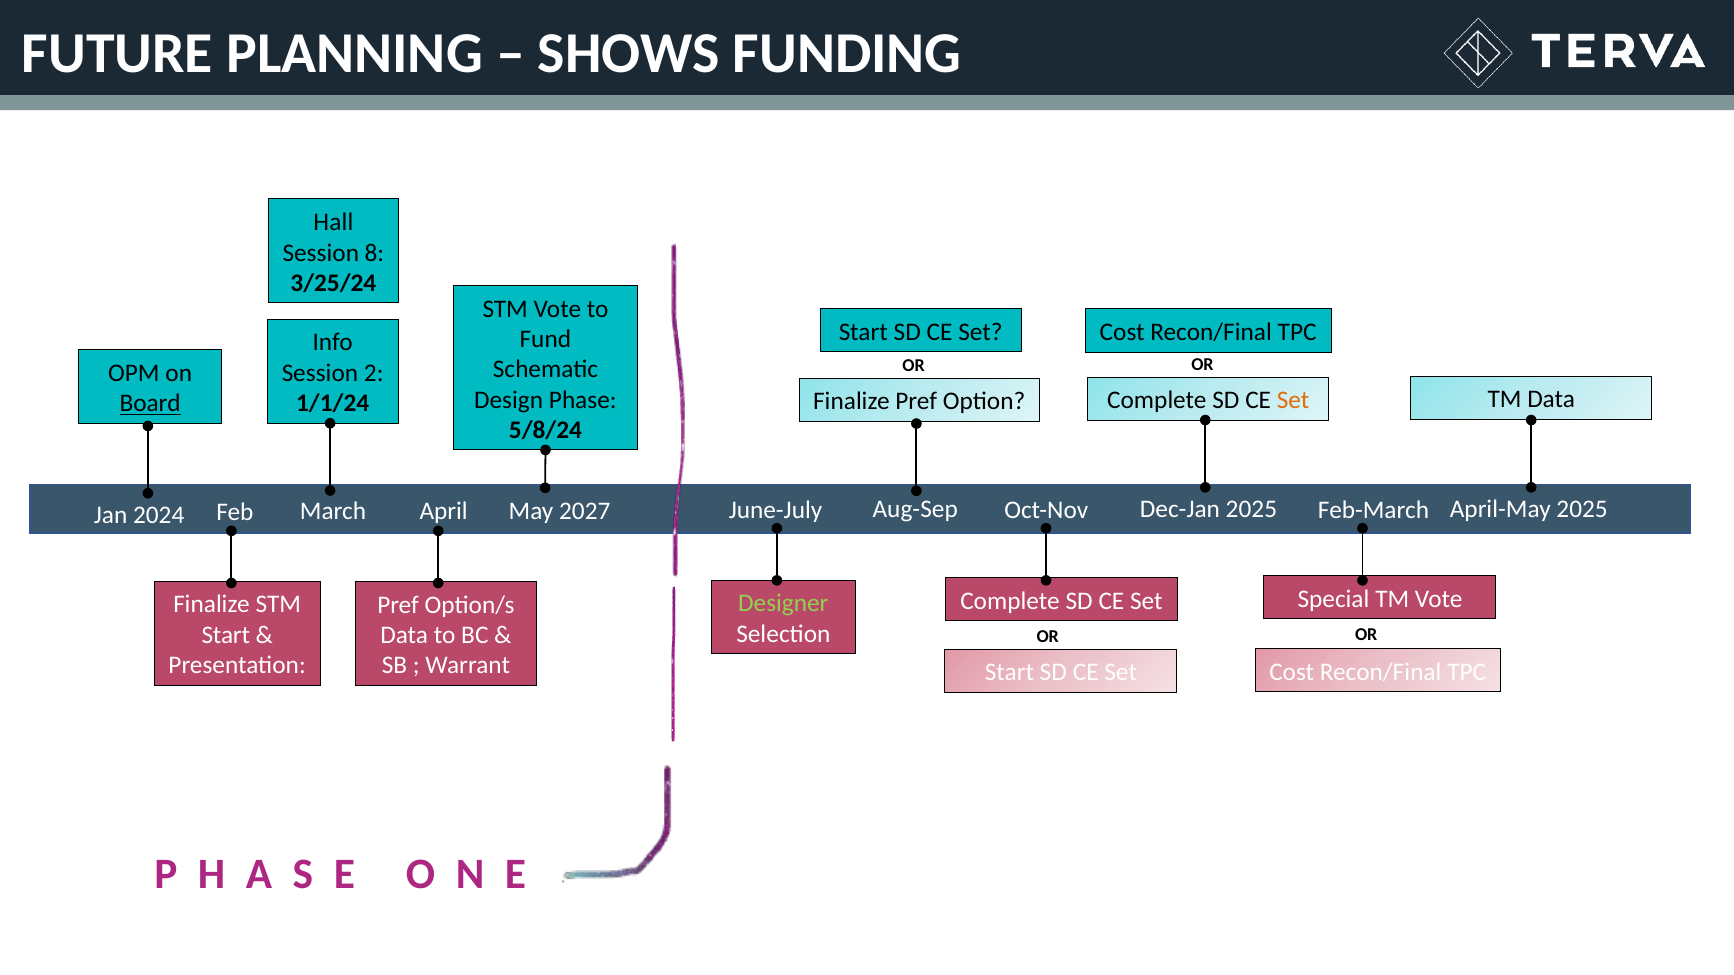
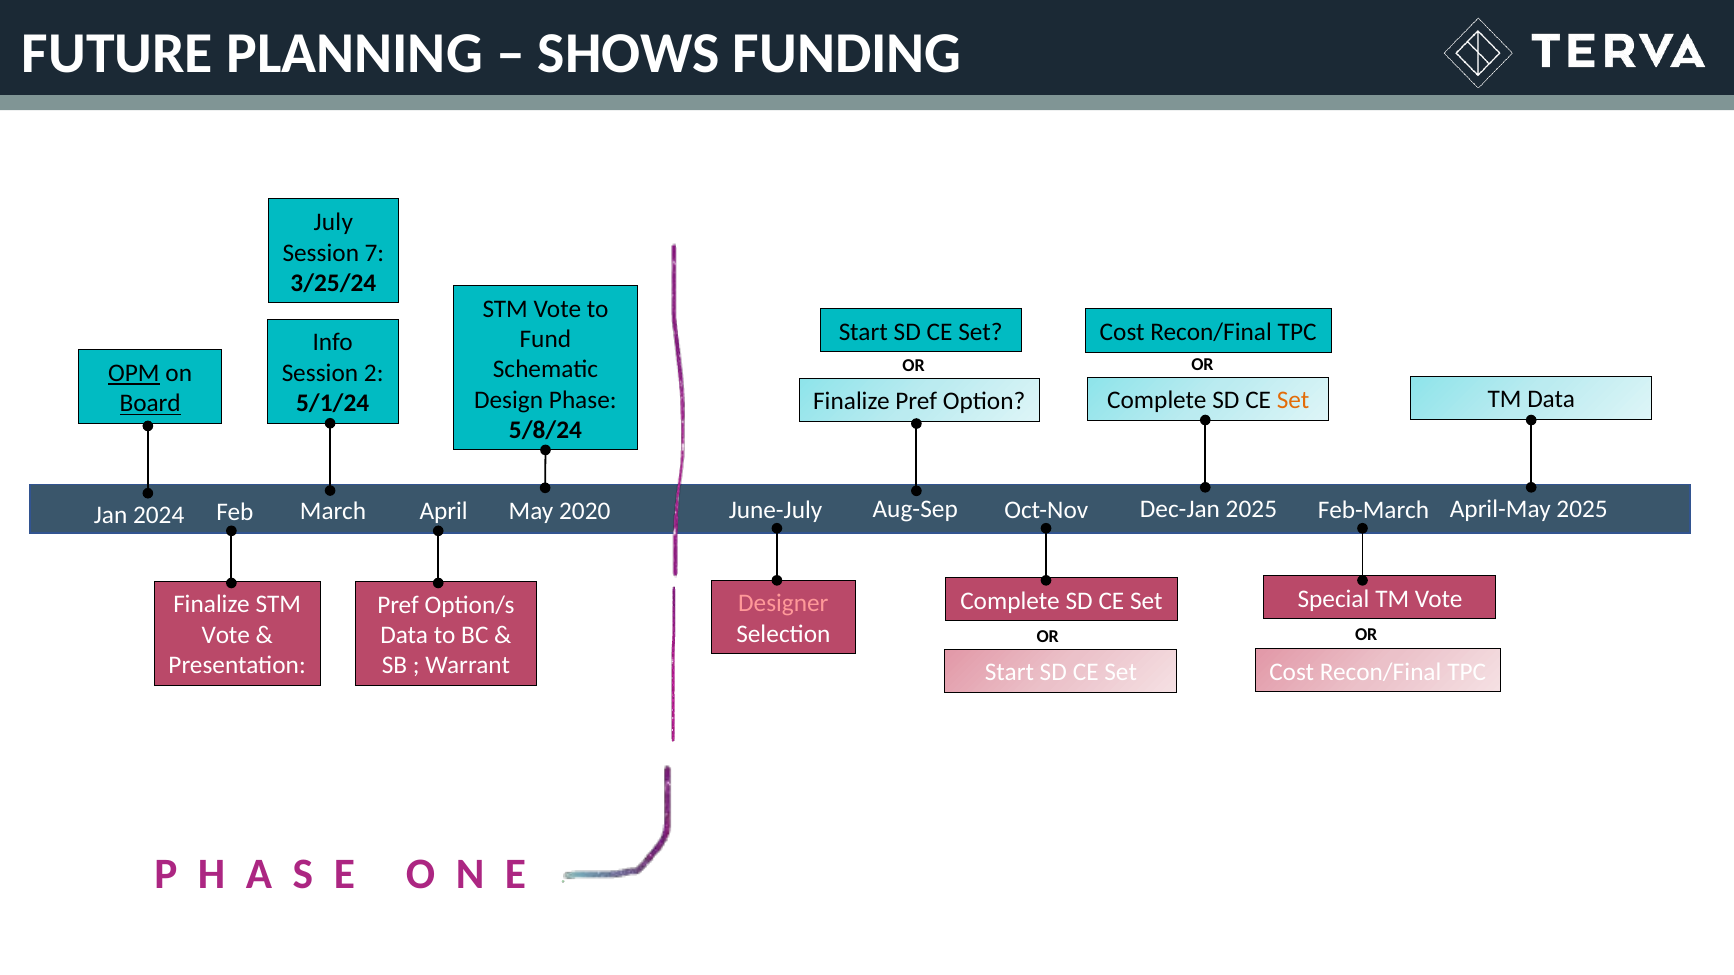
Hall: Hall -> July (333, 222)
8: 8 -> 7 (374, 253)
OPM underline: none -> present (134, 373)
1/1/24: 1/1/24 -> 5/1/24 (333, 403)
2027: 2027 -> 2020 (585, 511)
Designer colour: light green -> pink (783, 604)
Start: Start -> Vote (226, 635)
